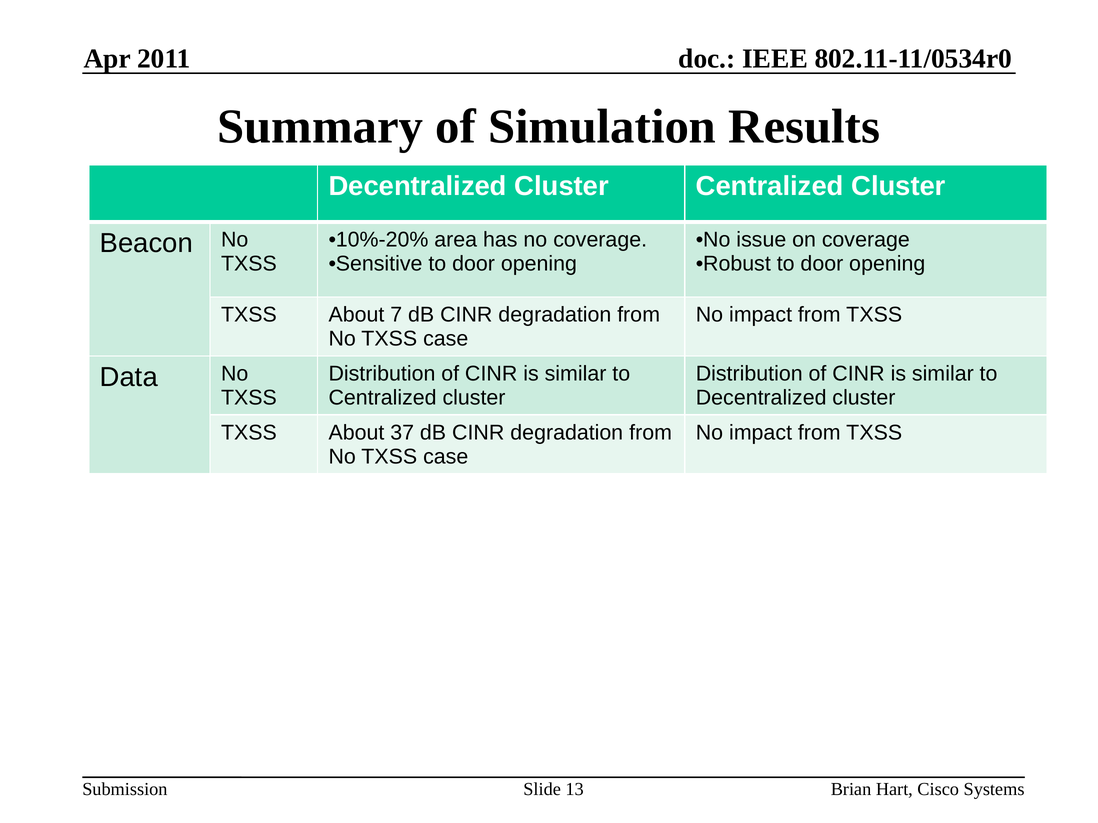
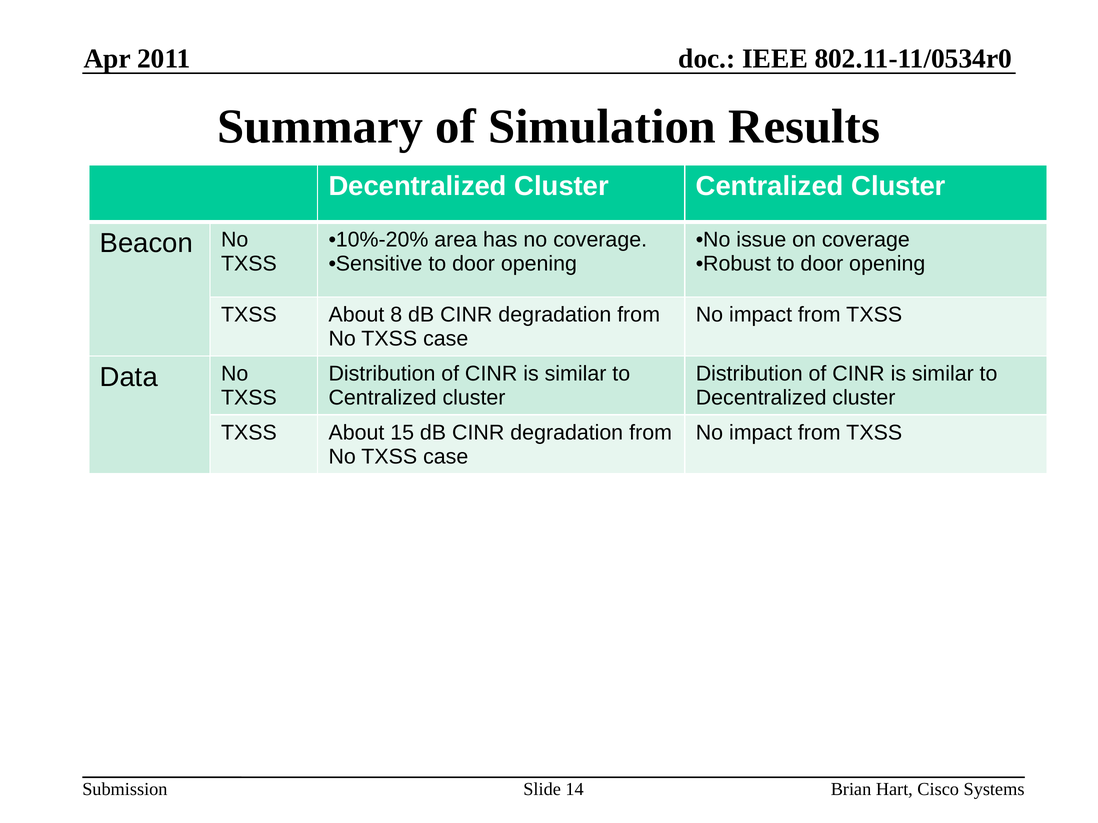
7: 7 -> 8 (396, 315)
37: 37 -> 15 (402, 433)
13: 13 -> 14 (575, 790)
